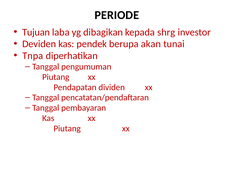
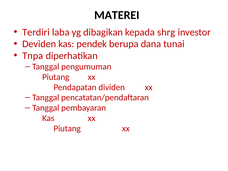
PERIODE: PERIODE -> MATEREI (117, 15)
Tujuan: Tujuan -> Terdiri (36, 32)
akan: akan -> dana (151, 44)
